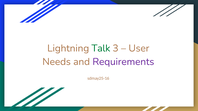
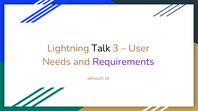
Talk colour: green -> black (101, 48)
